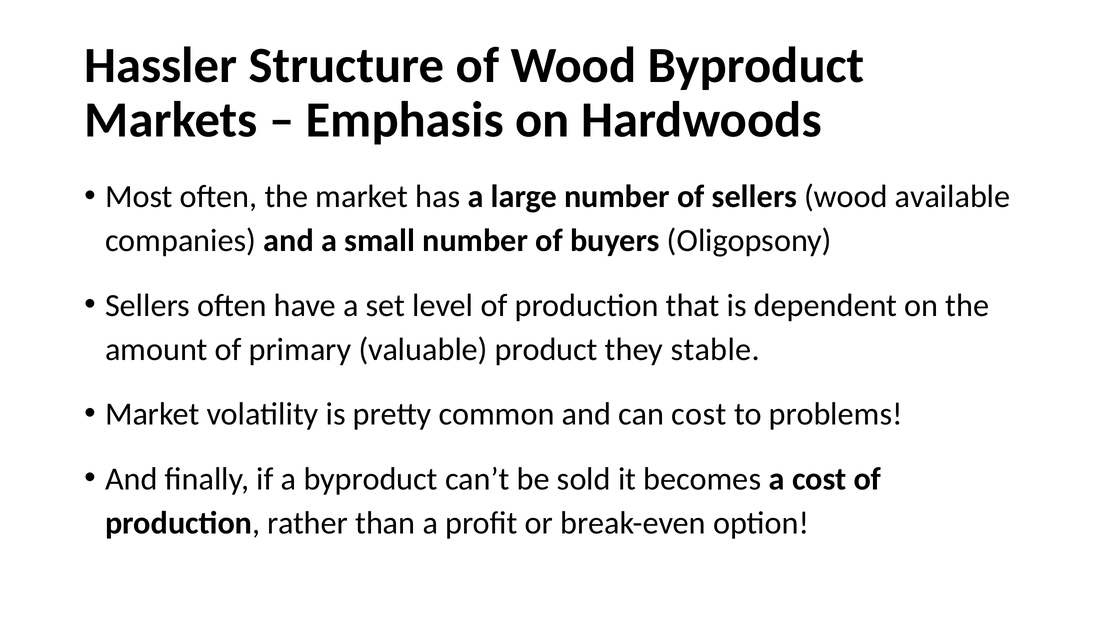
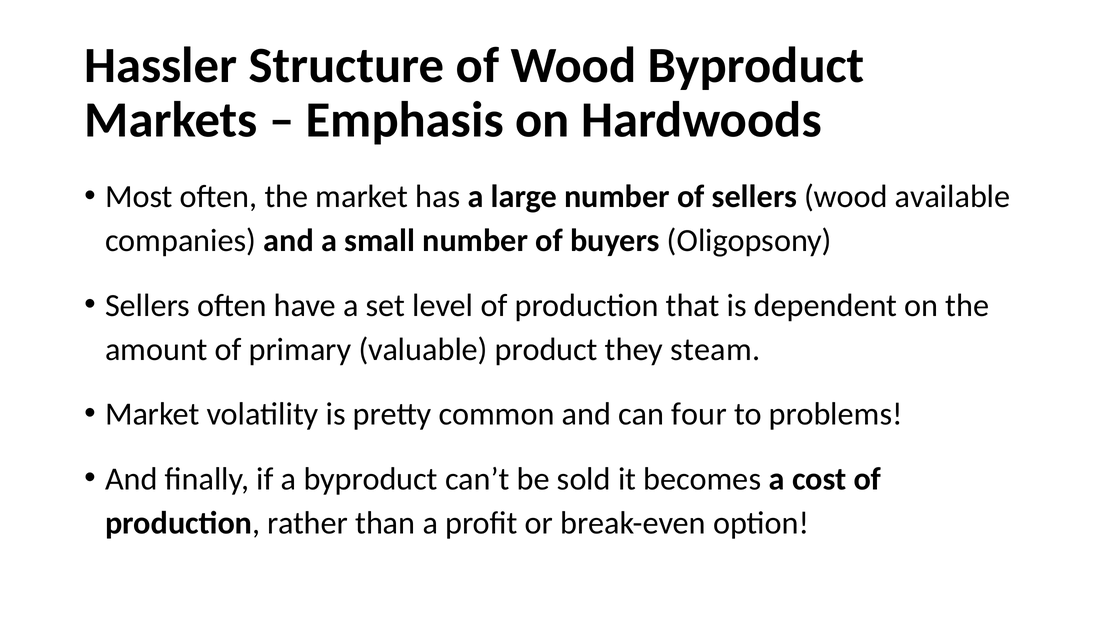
stable: stable -> steam (715, 349)
can cost: cost -> four (699, 414)
